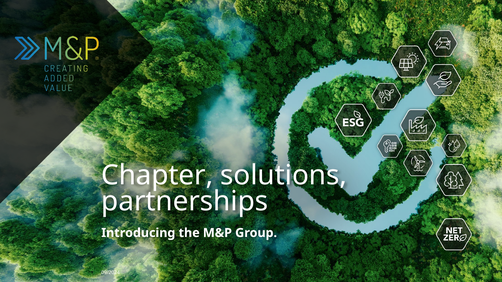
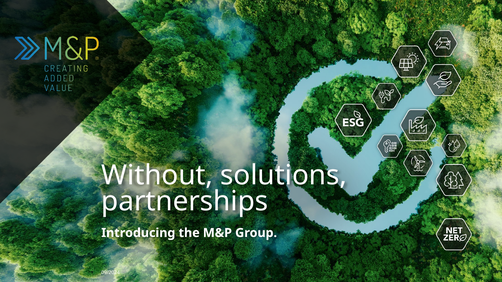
Chapter: Chapter -> Without (157, 175)
